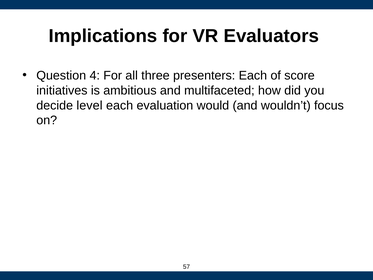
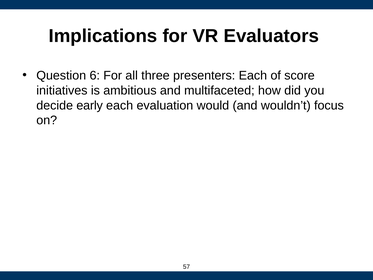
4: 4 -> 6 (95, 75)
level: level -> early (90, 105)
